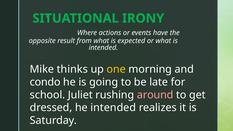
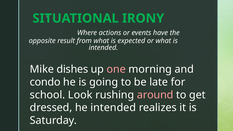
thinks: thinks -> dishes (72, 69)
one colour: yellow -> pink (116, 69)
Juliet: Juliet -> Look (80, 95)
